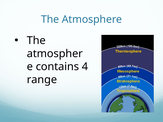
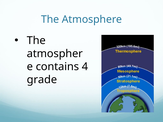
range: range -> grade (42, 80)
